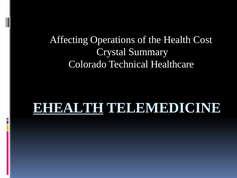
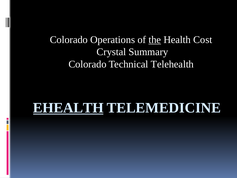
Affecting: Affecting -> Colorado (69, 40)
the underline: none -> present (155, 40)
Healthcare: Healthcare -> Telehealth (172, 64)
